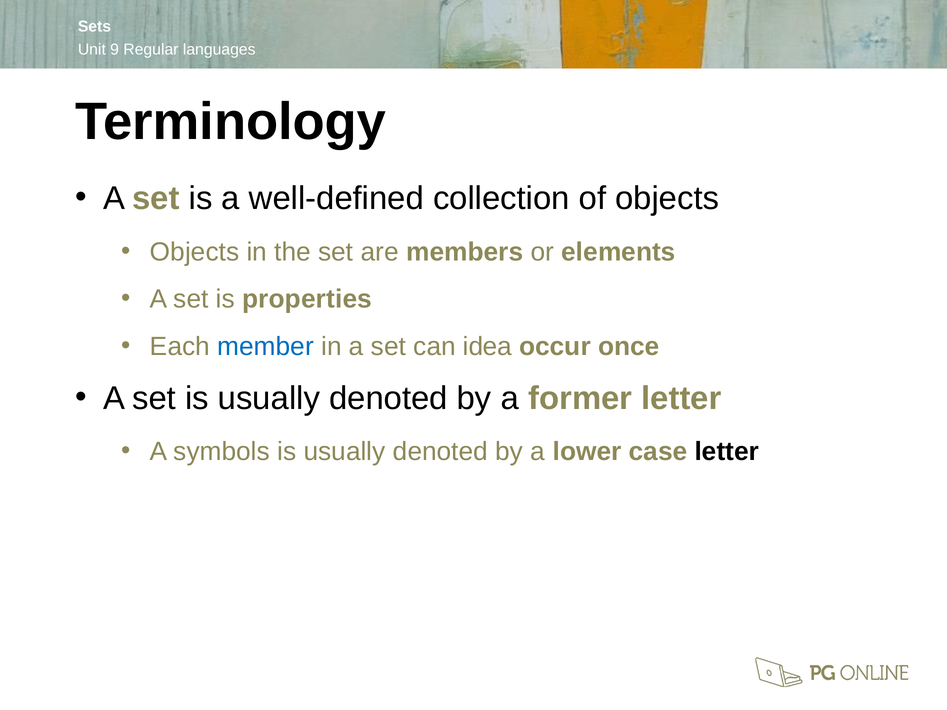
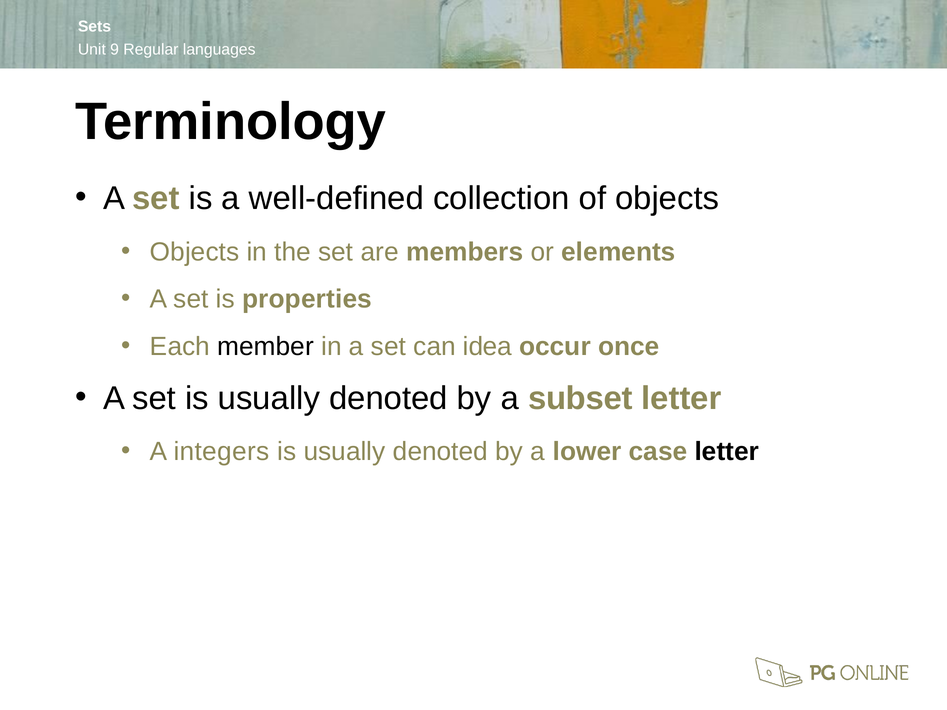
member colour: blue -> black (266, 347)
former: former -> subset (580, 398)
symbols: symbols -> integers (222, 452)
